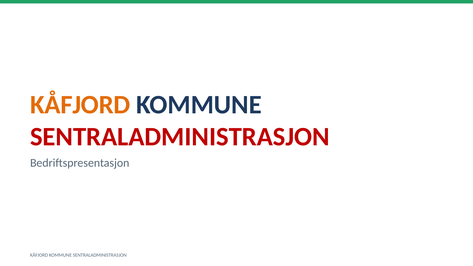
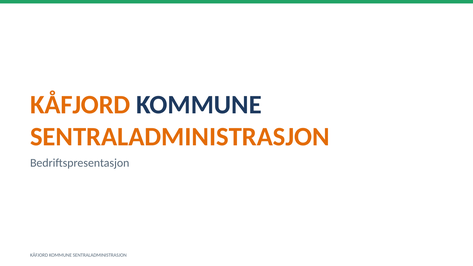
SENTRALADMINISTRASJON colour: red -> orange (180, 137)
